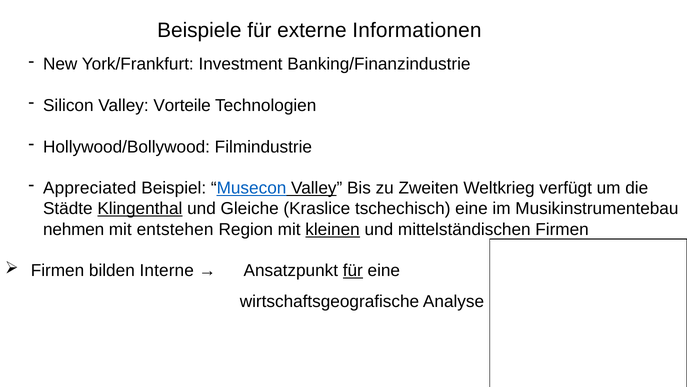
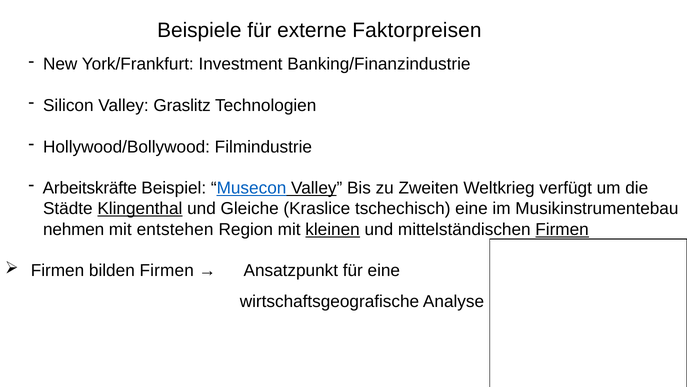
Informationen: Informationen -> Faktorpreisen (417, 31)
Vorteile: Vorteile -> Graslitz (182, 105)
Appreciated: Appreciated -> Arbeitskräfte (90, 188)
Firmen underline: none -> present (562, 229)
bilden Interne: Interne -> Firmen (167, 270)
für underline: present -> none (353, 270)
